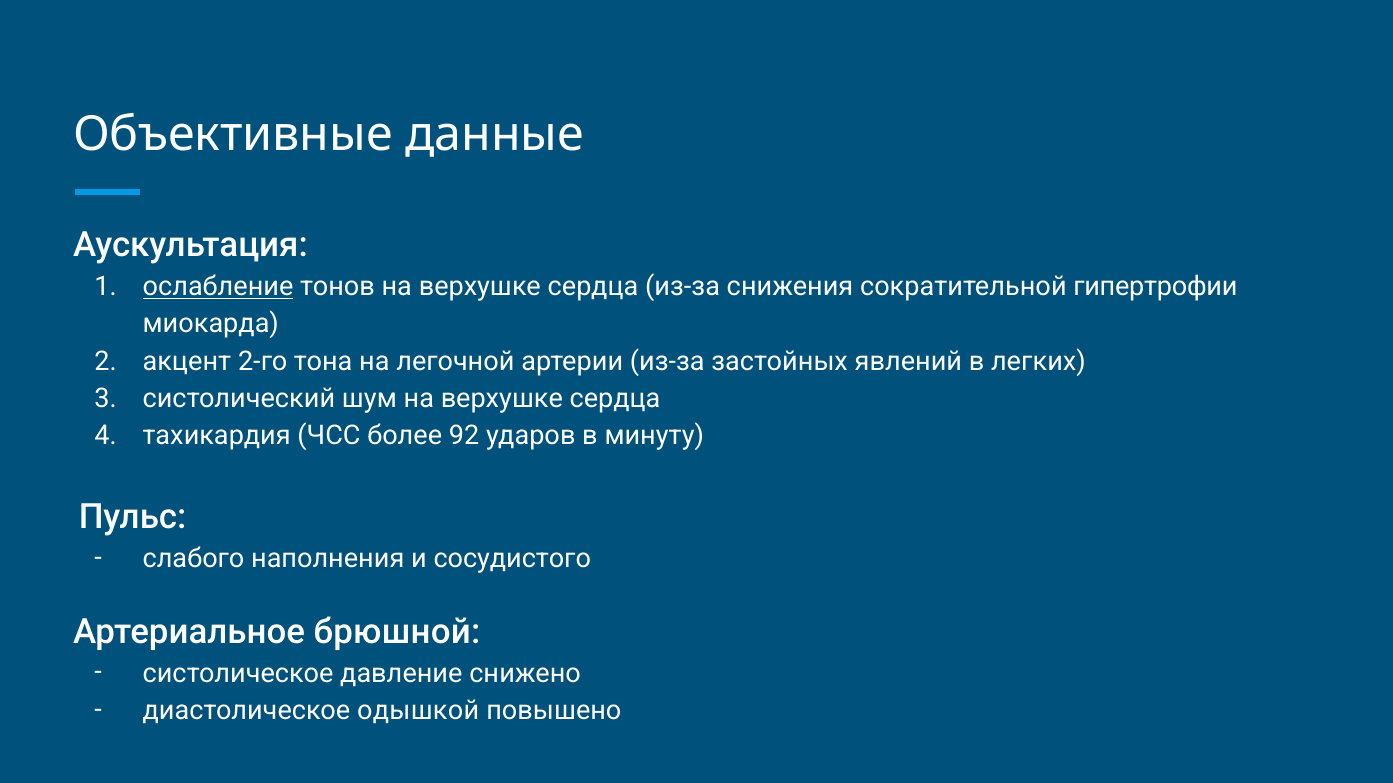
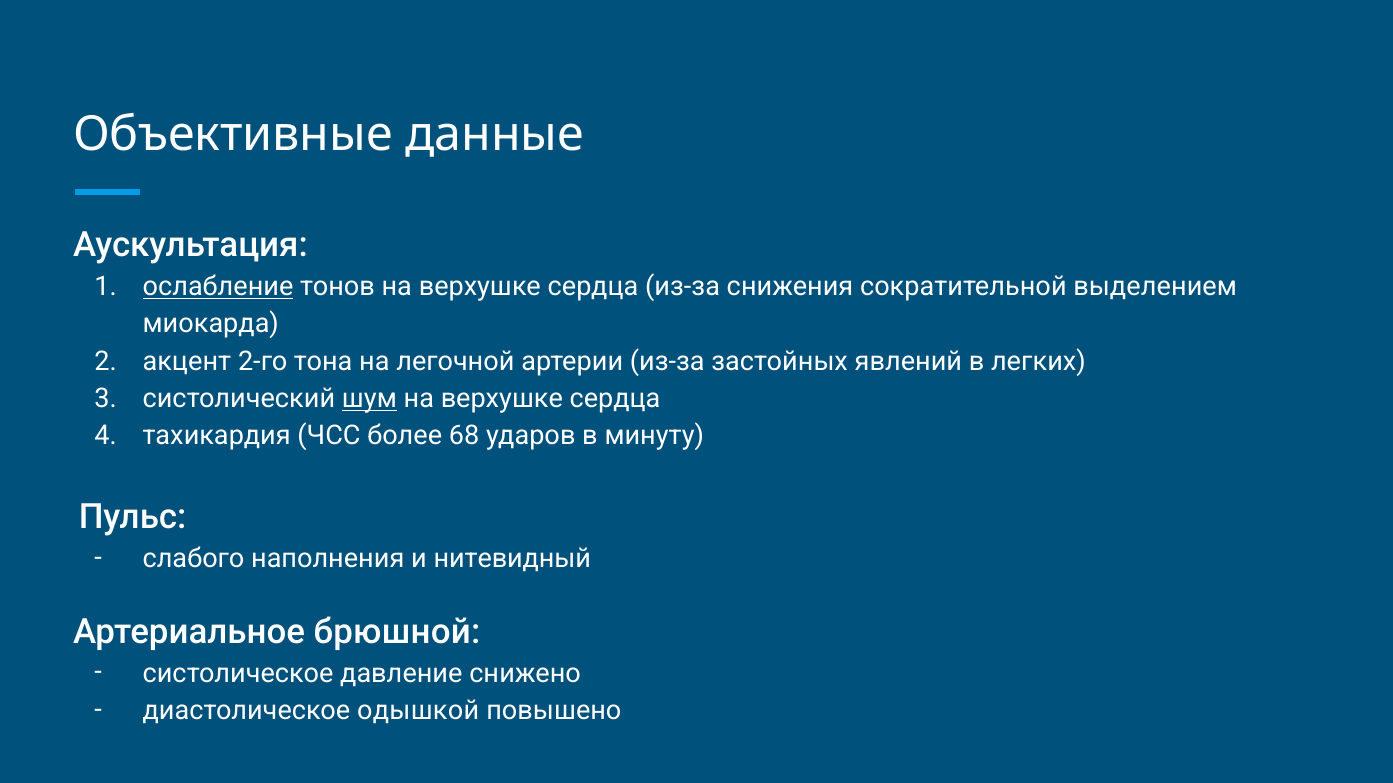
гипертрофии: гипертрофии -> выделением (1155, 287)
шум underline: none -> present (369, 399)
92: 92 -> 68 (464, 436)
сосудистого: сосудистого -> нитевидный (512, 559)
